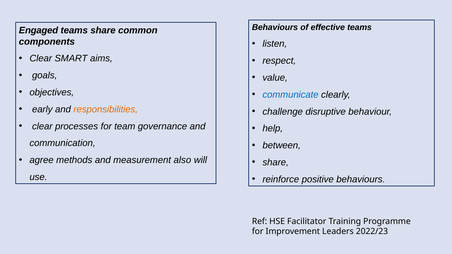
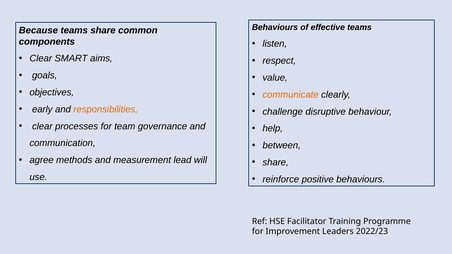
Engaged: Engaged -> Because (38, 30)
communicate colour: blue -> orange (291, 95)
also: also -> lead (182, 160)
